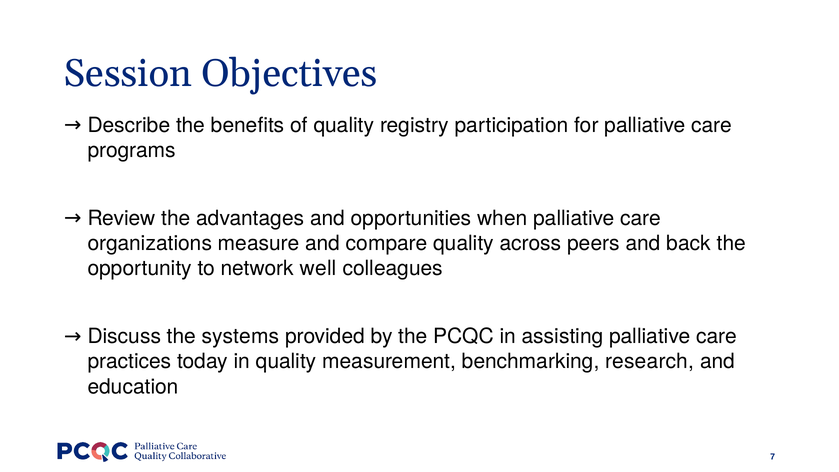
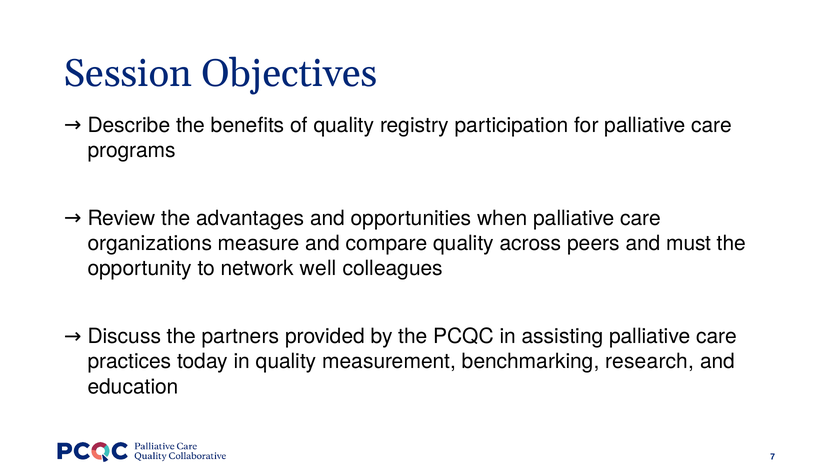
back: back -> must (689, 243)
systems: systems -> partners (240, 336)
